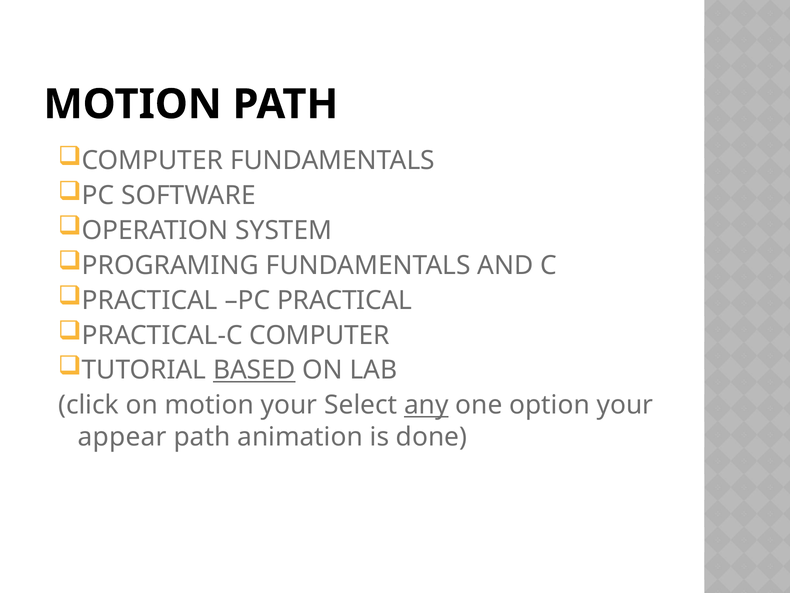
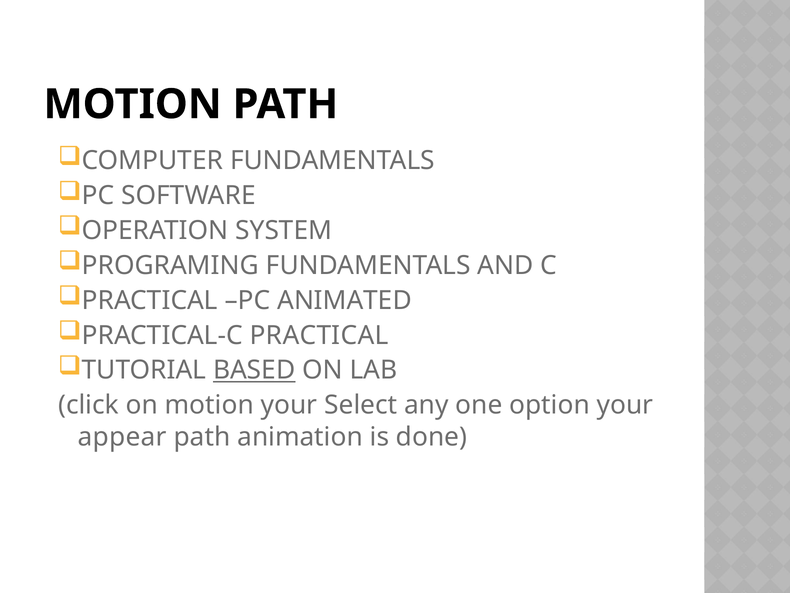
PC PRACTICAL: PRACTICAL -> ANIMATED (345, 300)
PRACTICAL-C COMPUTER: COMPUTER -> PRACTICAL (319, 335)
any underline: present -> none (426, 405)
